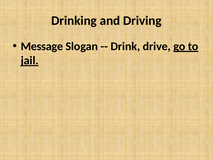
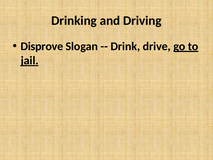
Message: Message -> Disprove (42, 46)
